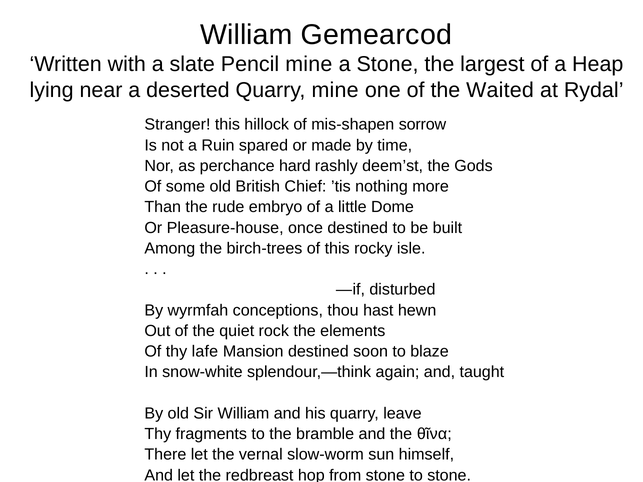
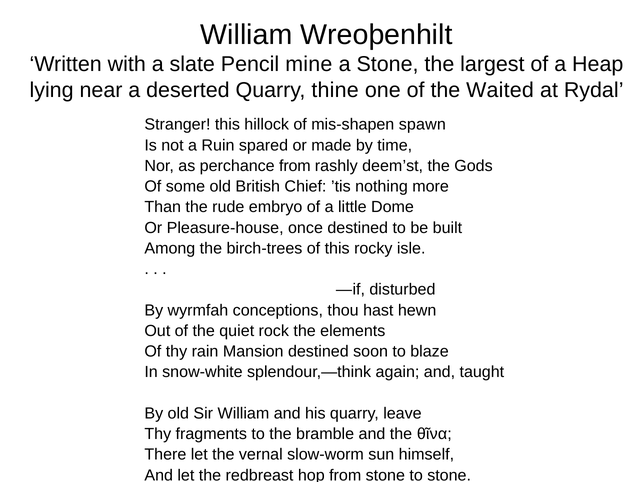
Gemearcod: Gemearcod -> Wreoþenhilt (376, 35)
Quarry mine: mine -> thine (335, 90)
sorrow: sorrow -> spawn (422, 125)
perchance hard: hard -> from (295, 166)
lafe: lafe -> rain (205, 352)
